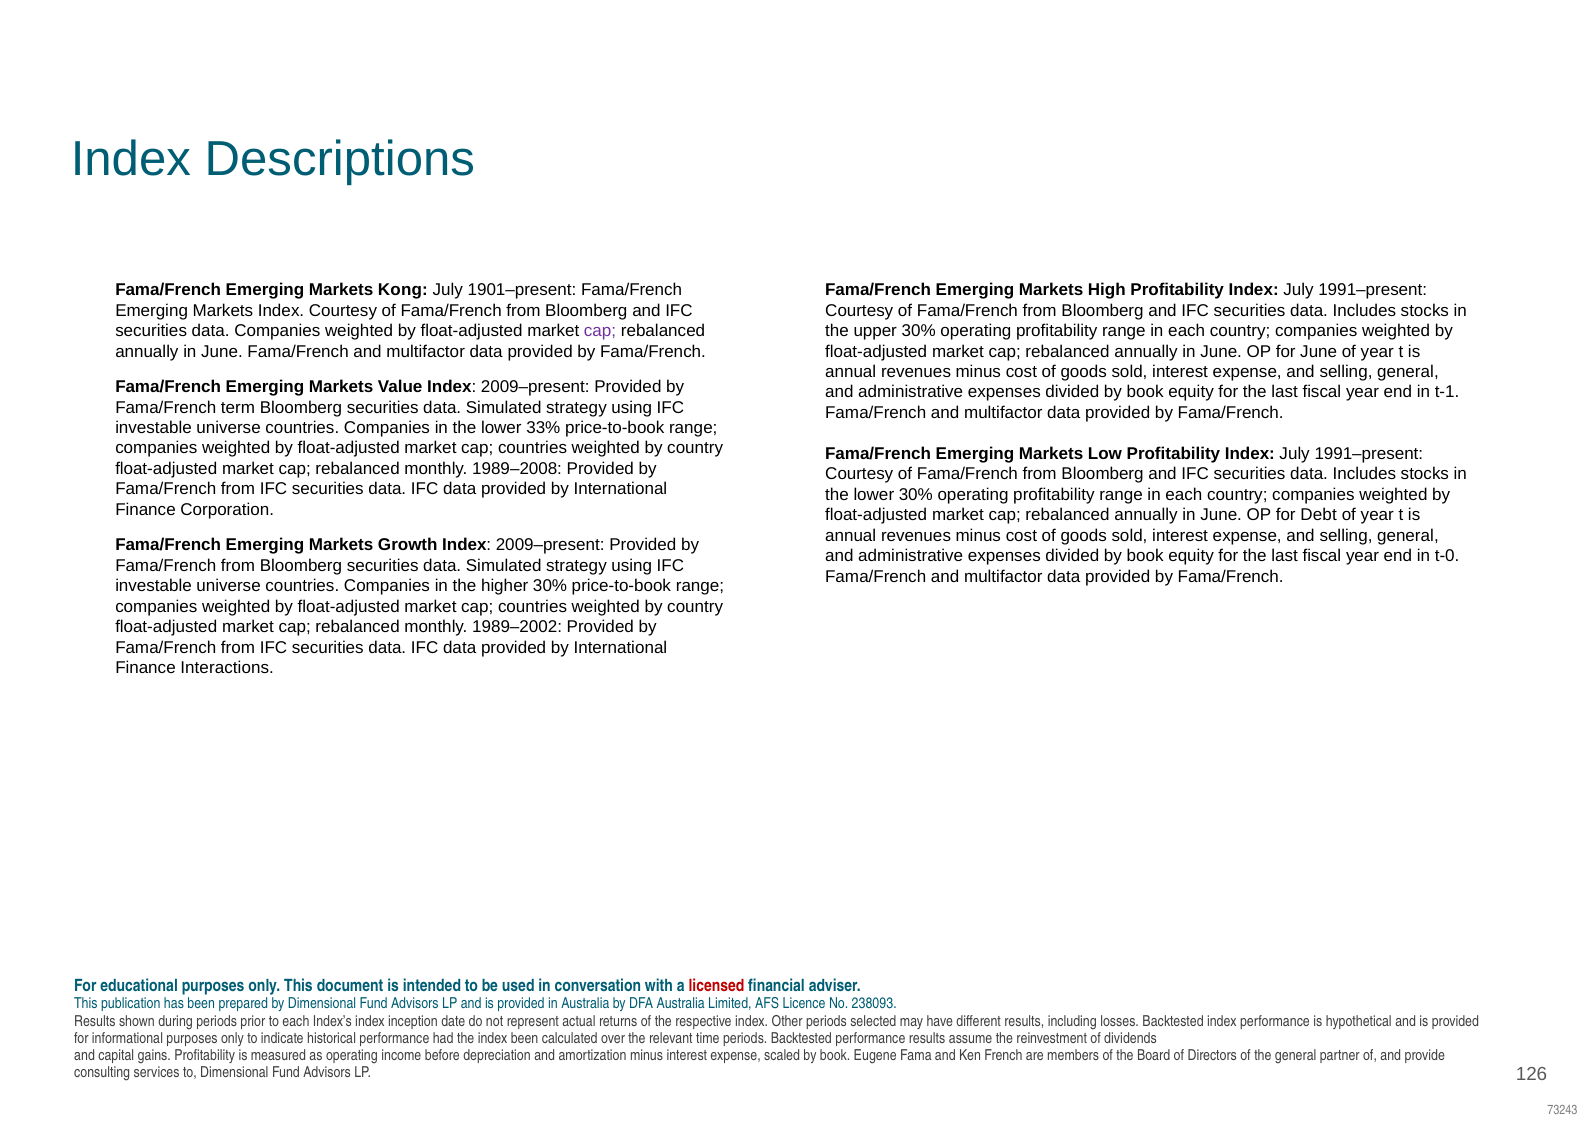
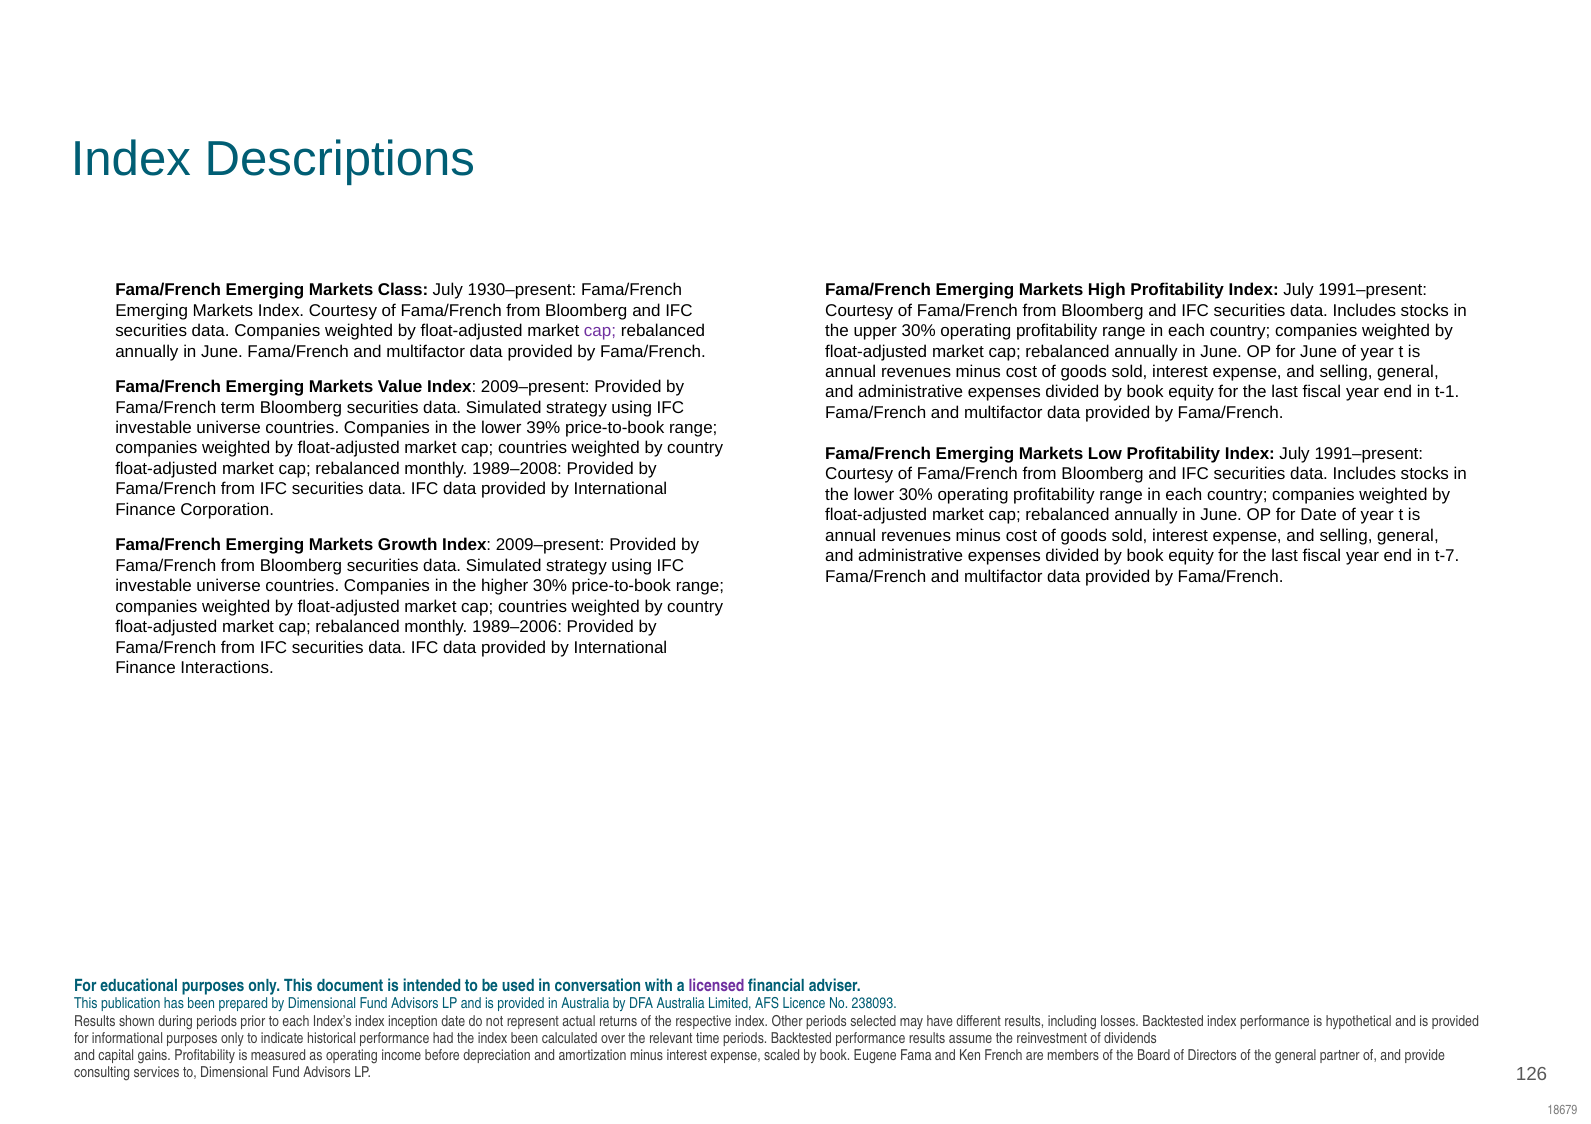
Kong: Kong -> Class (403, 290)
1901–present: 1901–present -> 1930–present (522, 290)
33%: 33% -> 39% (543, 428)
for Debt: Debt -> Date (1319, 515)
t-0: t-0 -> t-7 (1447, 556)
1989–2002: 1989–2002 -> 1989–2006 (517, 627)
licensed colour: red -> purple (716, 986)
73243: 73243 -> 18679 (1562, 1110)
